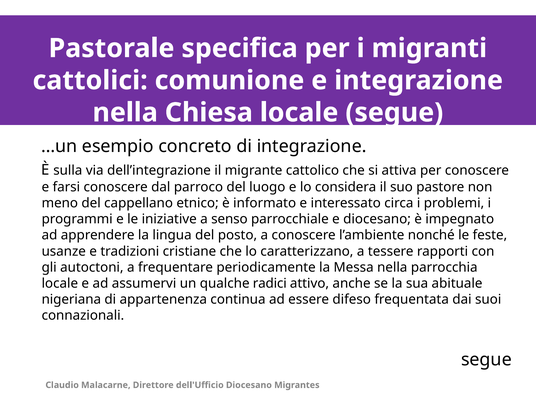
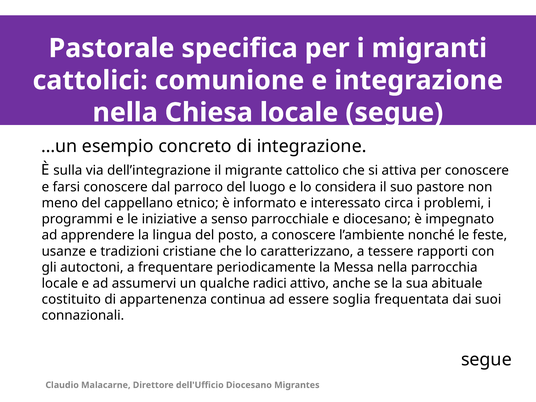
nigeriana: nigeriana -> costituito (71, 299)
difeso: difeso -> soglia (352, 299)
